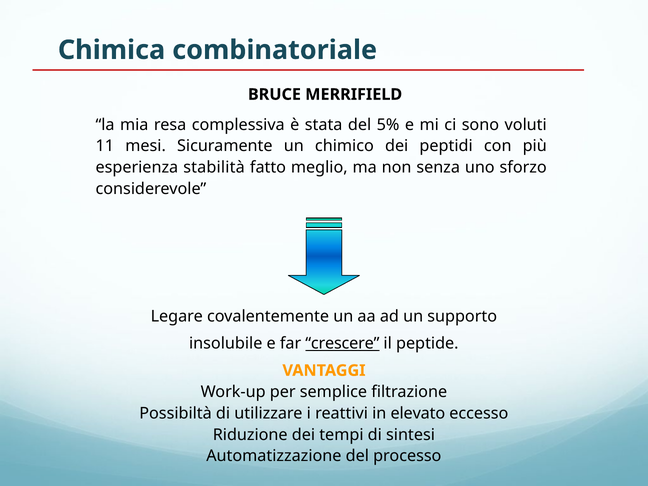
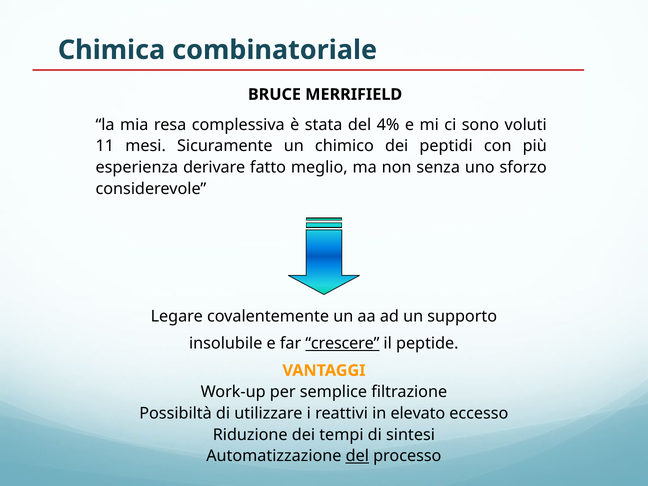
5%: 5% -> 4% (388, 125)
stabilità: stabilità -> derivare (214, 167)
del underline: none -> present (357, 456)
